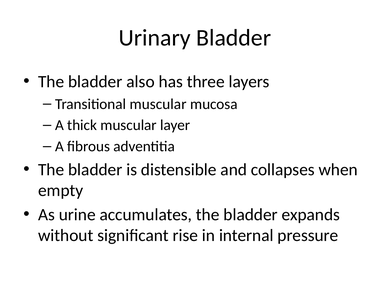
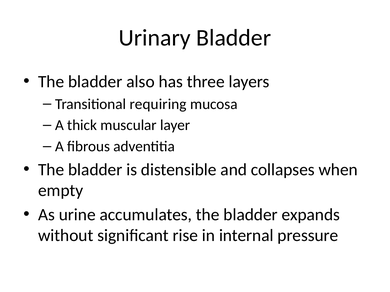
Transitional muscular: muscular -> requiring (158, 104)
